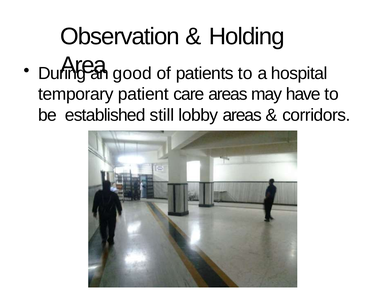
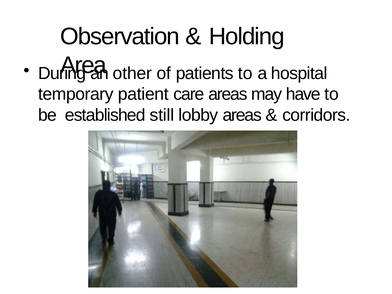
good: good -> other (132, 73)
